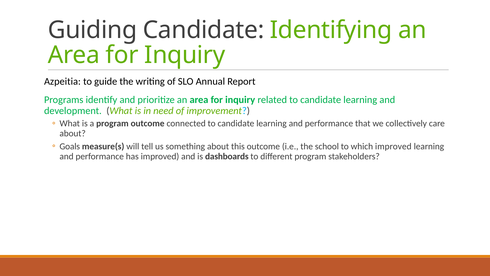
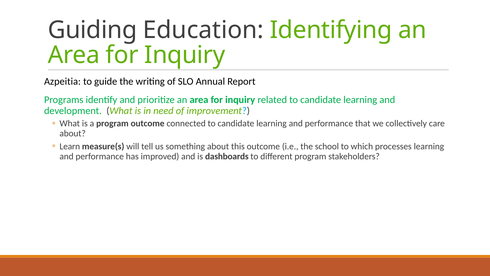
Guiding Candidate: Candidate -> Education (203, 30)
Goals: Goals -> Learn (70, 146)
which improved: improved -> processes (393, 146)
